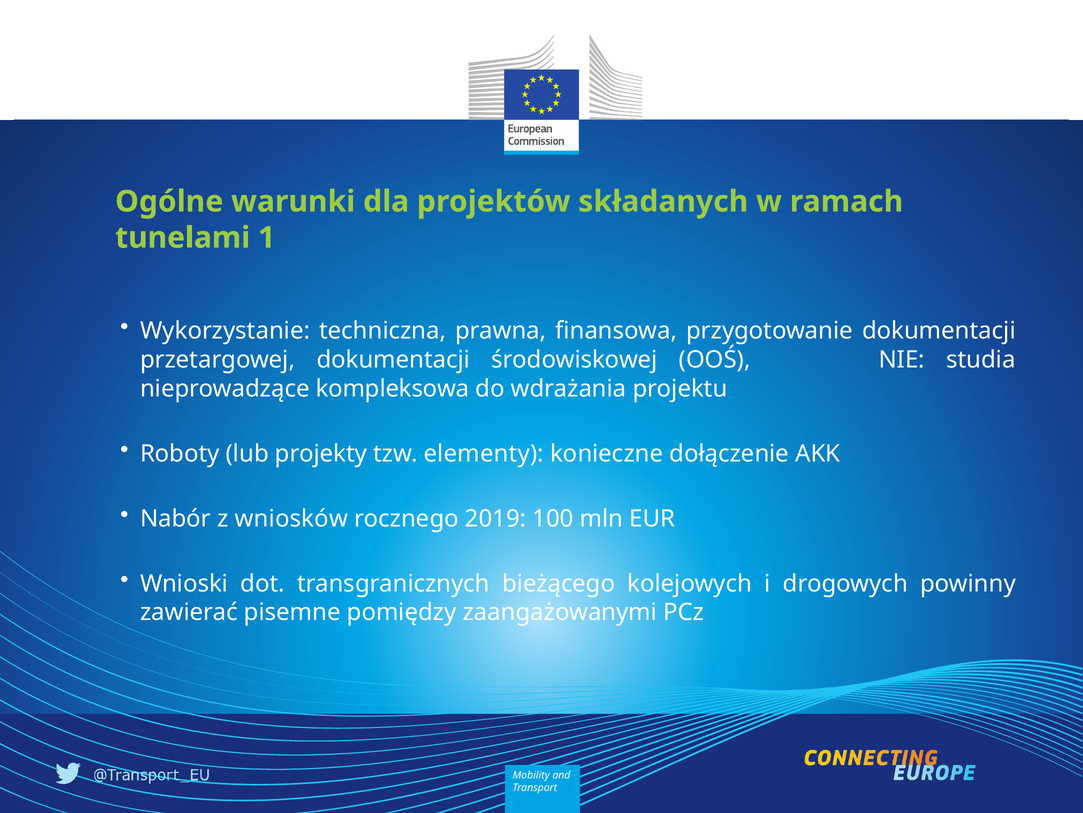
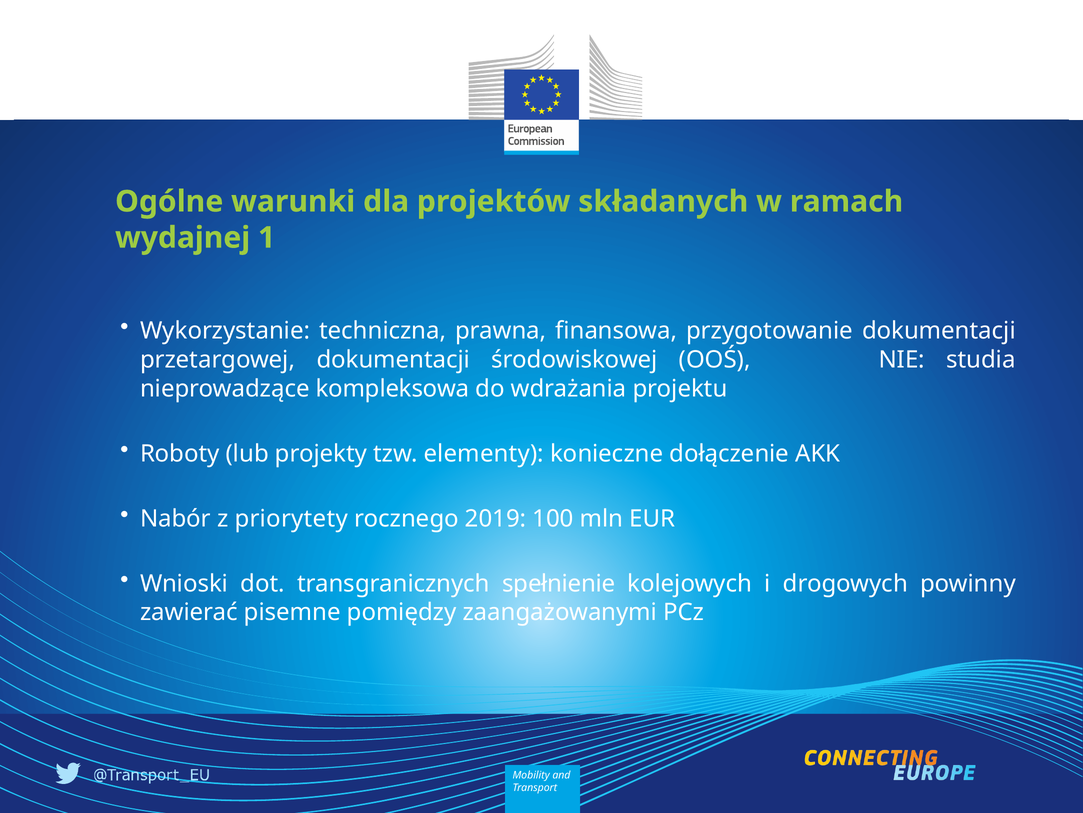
tunelami: tunelami -> wydajnej (183, 238)
wniosków: wniosków -> priorytety (291, 518)
bieżącego: bieżącego -> spełnienie (559, 583)
